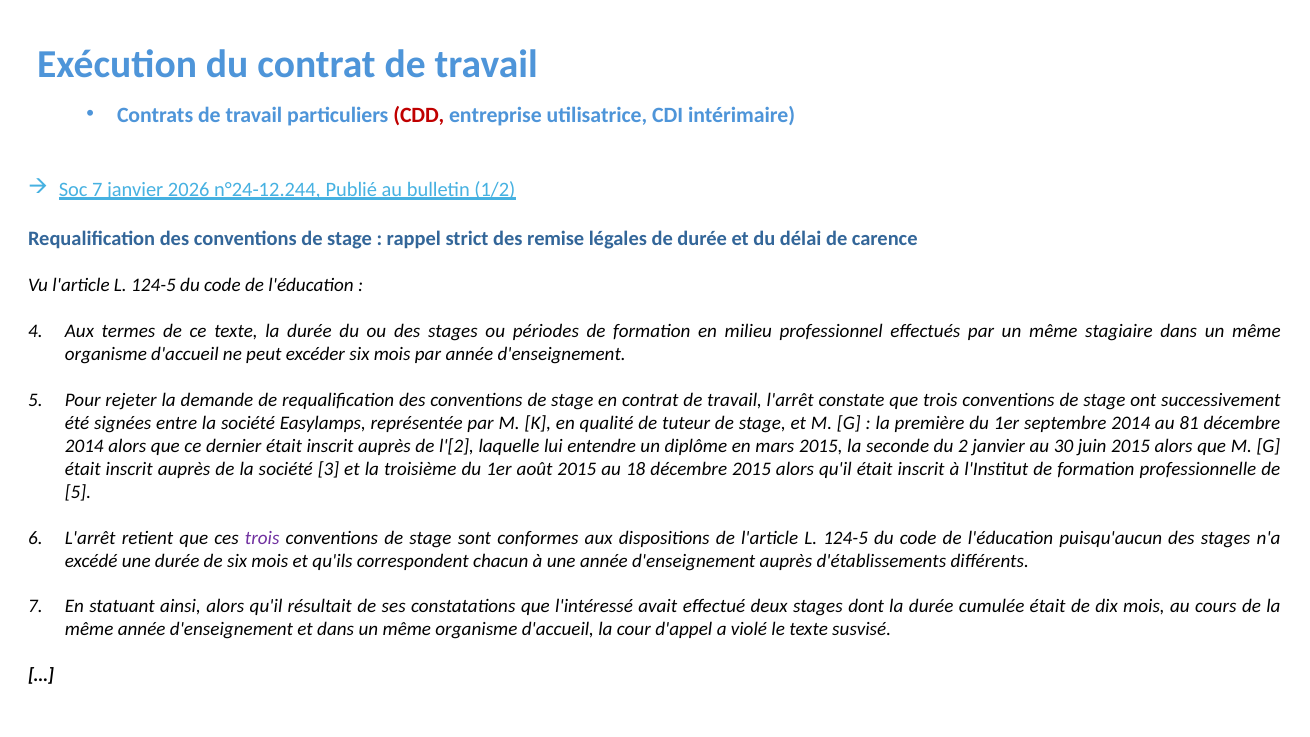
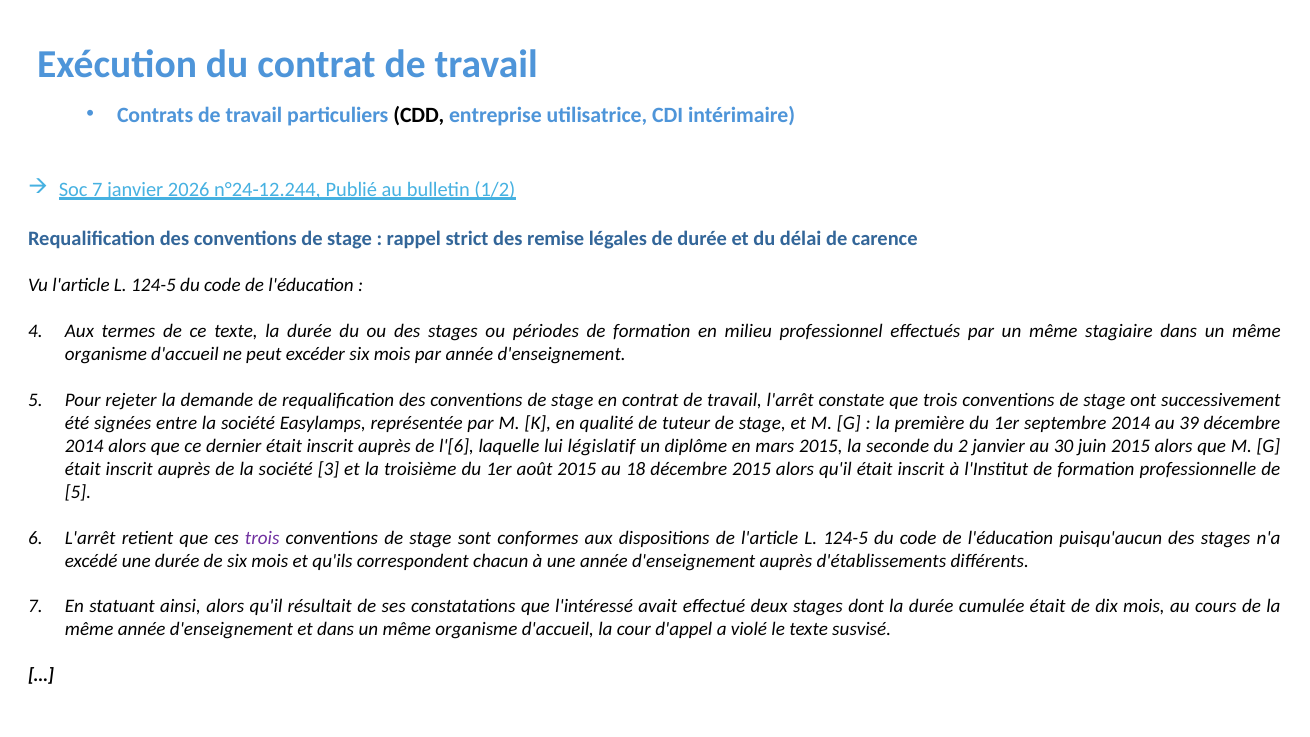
CDD colour: red -> black (419, 115)
81: 81 -> 39 (1189, 423)
l'[2: l'[2 -> l'[6 (457, 446)
entendre: entendre -> législatif (601, 446)
